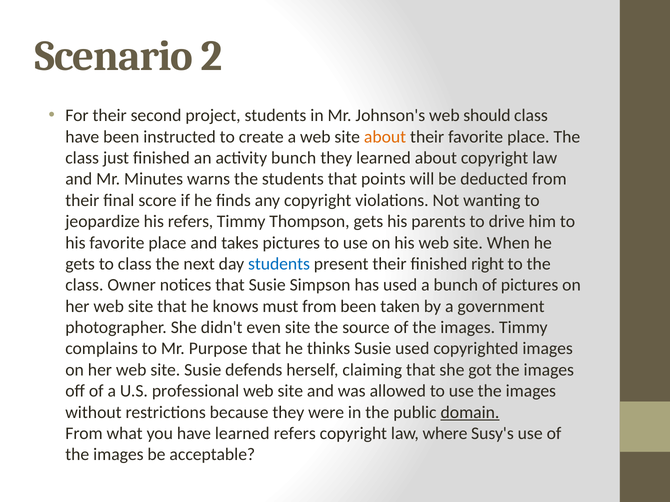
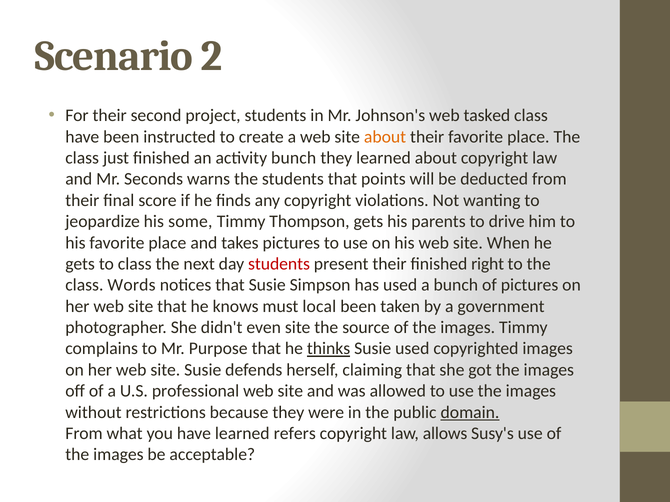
should: should -> tasked (487, 116)
Minutes: Minutes -> Seconds (154, 179)
his refers: refers -> some (190, 222)
students colour: blue -> red (279, 264)
Owner: Owner -> Words (132, 285)
must from: from -> local (319, 307)
thinks underline: none -> present (329, 349)
where: where -> allows (445, 434)
